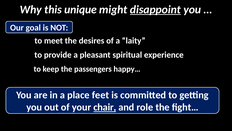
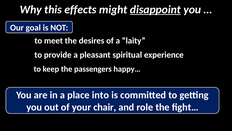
unique: unique -> effects (80, 9)
feet: feet -> into (100, 95)
chair underline: present -> none (105, 107)
